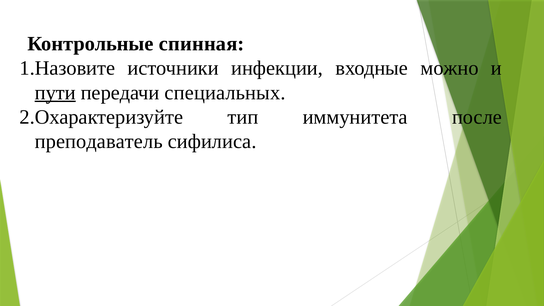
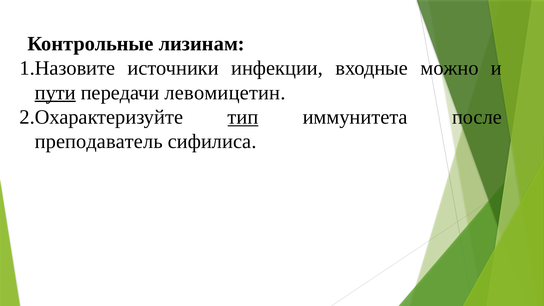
спинная: спинная -> лизинам (202, 44)
специальных: специальных -> левомицетин (225, 93)
тип underline: none -> present (243, 117)
